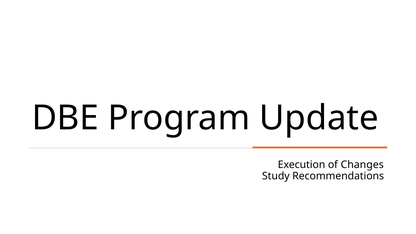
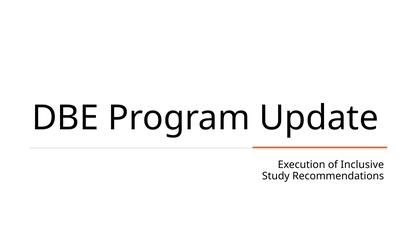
Changes: Changes -> Inclusive (362, 165)
